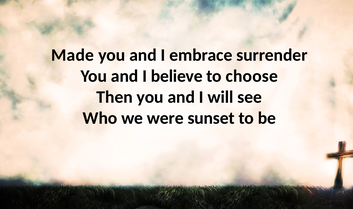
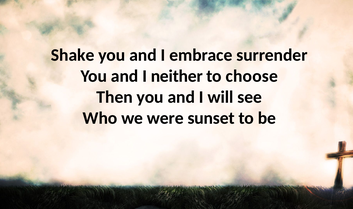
Made: Made -> Shake (73, 55)
believe: believe -> neither (177, 76)
